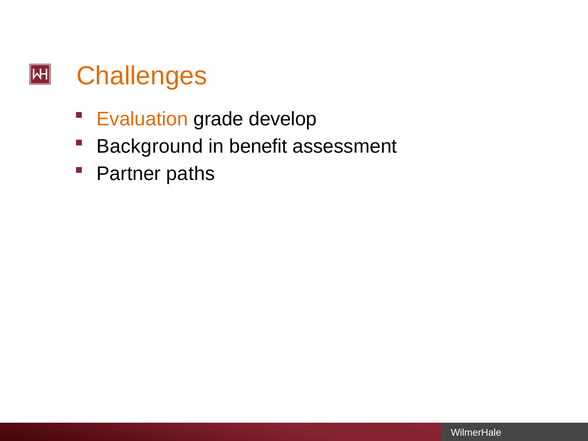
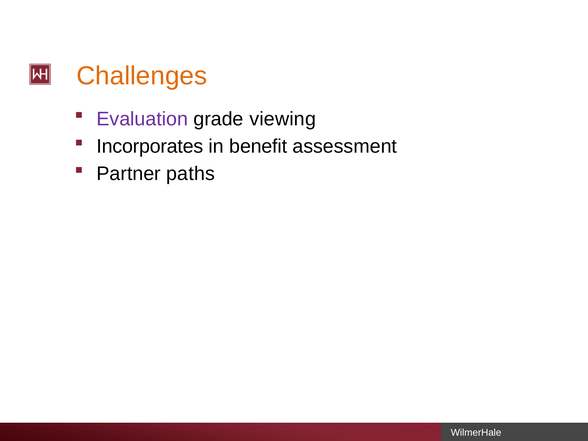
Evaluation colour: orange -> purple (142, 119)
develop: develop -> viewing (283, 119)
Background: Background -> Incorporates (150, 146)
